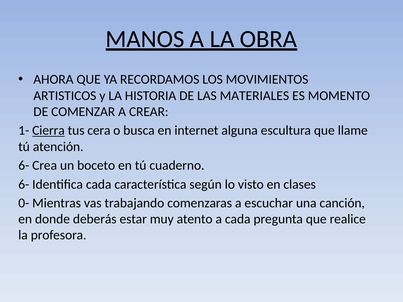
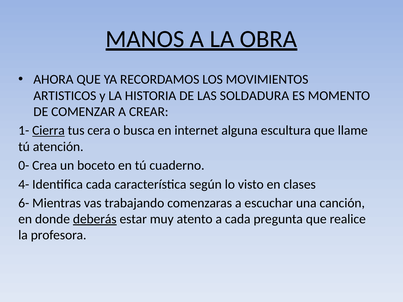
MATERIALES: MATERIALES -> SOLDADURA (254, 96)
6-: 6- -> 0- (24, 166)
6-: 6- -> 4- (24, 184)
0-: 0- -> 6- (24, 203)
deberás underline: none -> present (95, 219)
